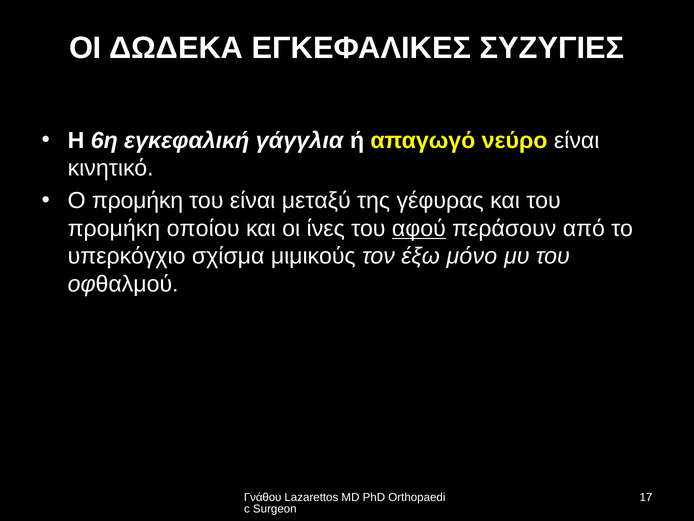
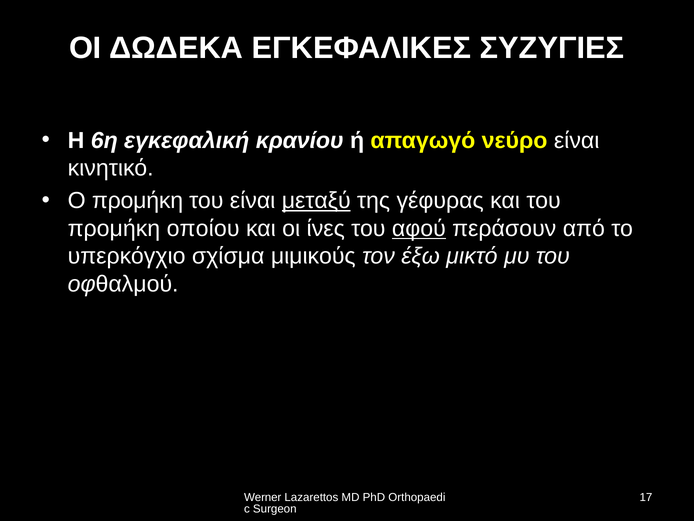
γάγγλια: γάγγλια -> κρανίου (300, 140)
μεταξύ underline: none -> present (316, 201)
μόνο: μόνο -> μικτό (472, 256)
Γνάθου: Γνάθου -> Werner (263, 497)
